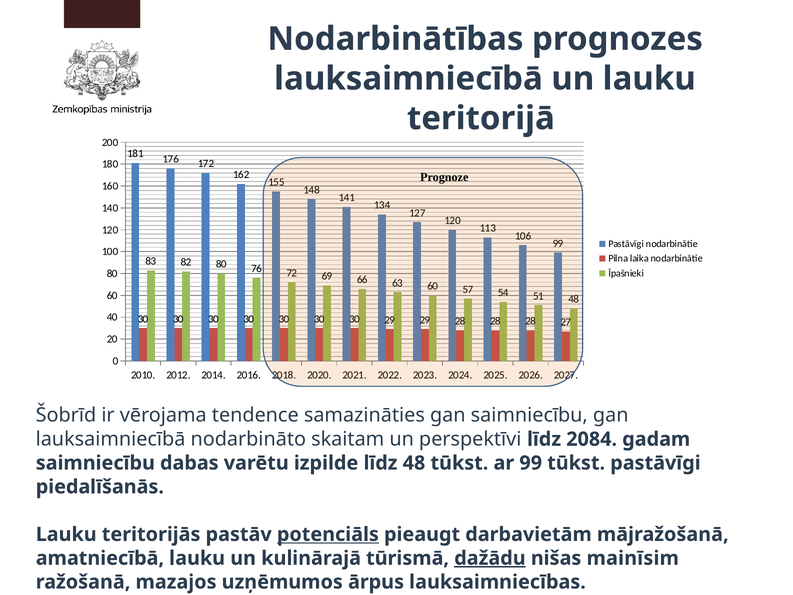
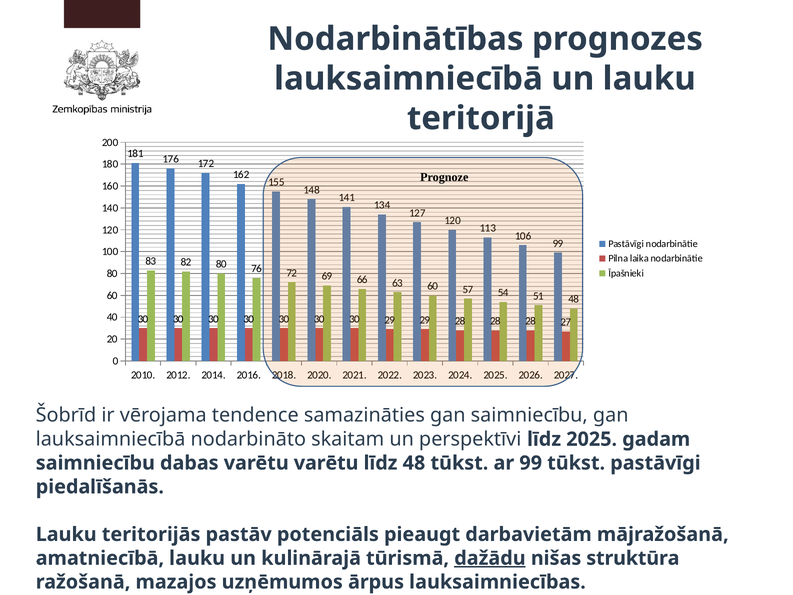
līdz 2084: 2084 -> 2025 (592, 439)
varētu izpilde: izpilde -> varētu (326, 463)
potenciāls underline: present -> none (328, 534)
mainīsim: mainīsim -> struktūra (633, 558)
